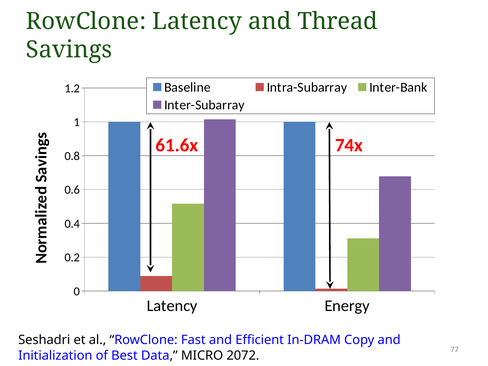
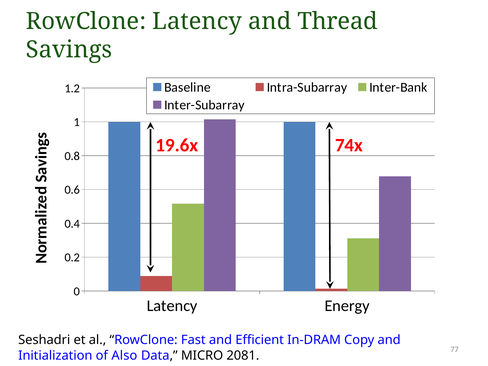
61.6x: 61.6x -> 19.6x (177, 145)
Best: Best -> Also (124, 355)
2072: 2072 -> 2081 (243, 355)
